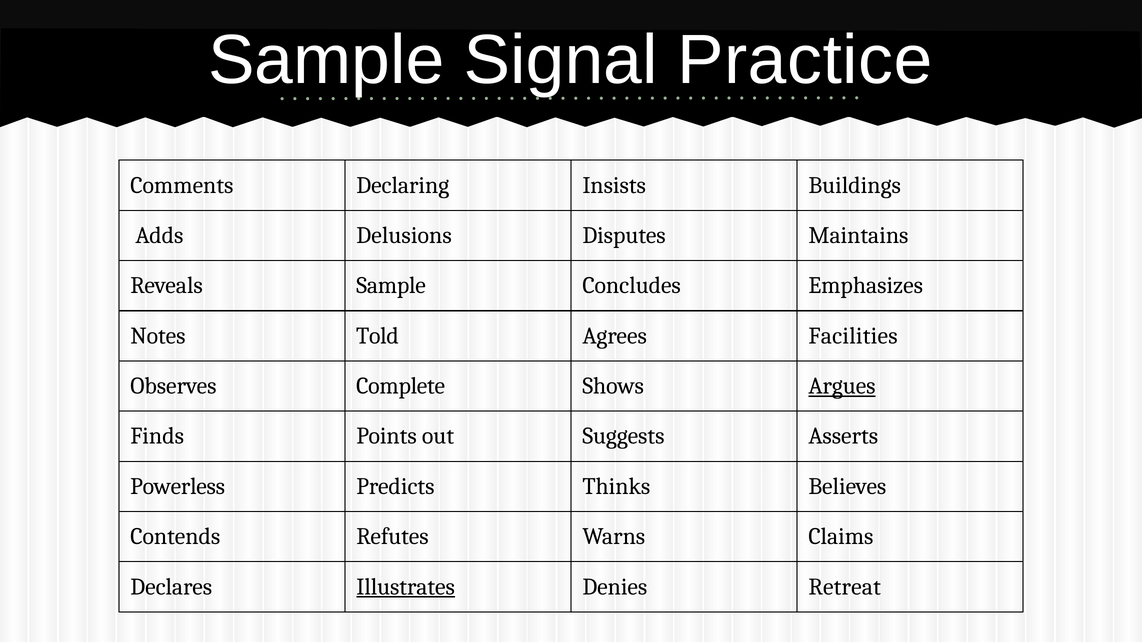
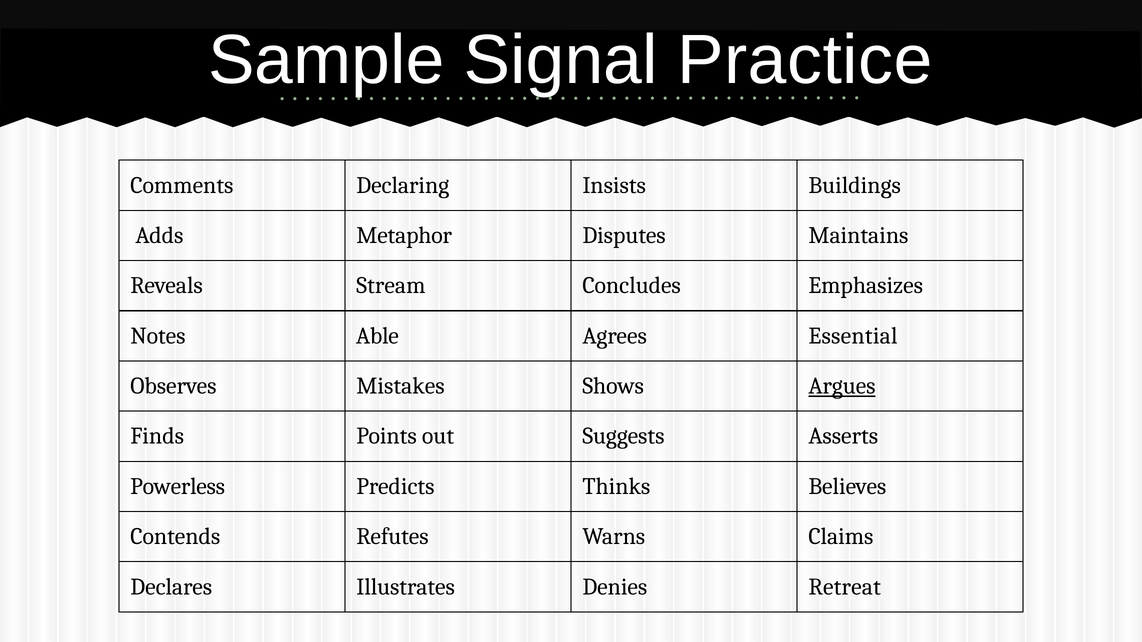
Delusions: Delusions -> Metaphor (404, 236)
Reveals Sample: Sample -> Stream (391, 286)
Told: Told -> Able (377, 336)
Facilities: Facilities -> Essential (853, 336)
Complete: Complete -> Mistakes (400, 386)
Illustrates underline: present -> none (406, 587)
